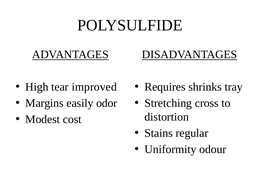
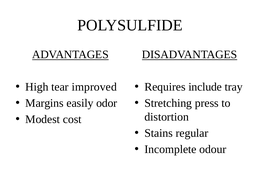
shrinks: shrinks -> include (205, 87)
cross: cross -> press (207, 103)
Uniformity: Uniformity -> Incomplete (170, 149)
